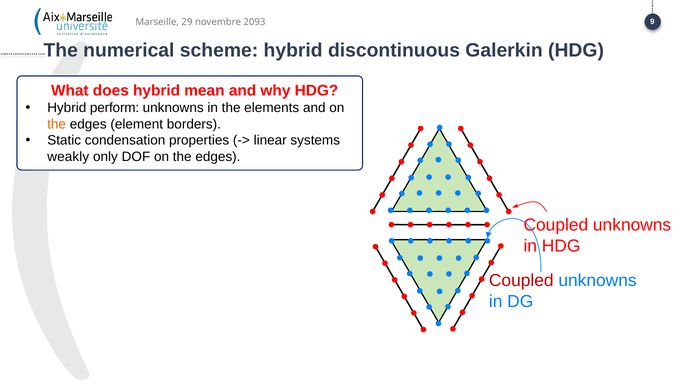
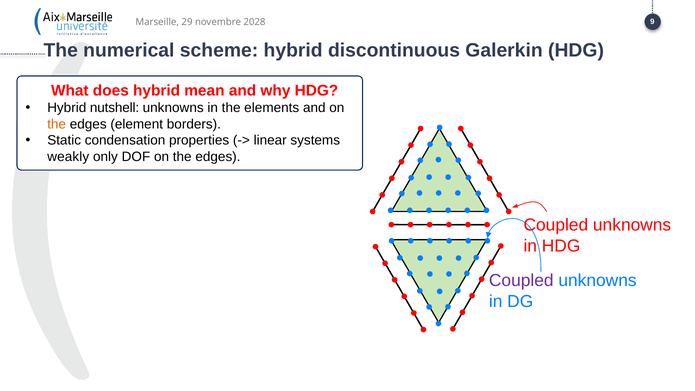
2093: 2093 -> 2028 (254, 22)
perform: perform -> nutshell (115, 108)
Coupled colour: red -> purple (521, 281)
